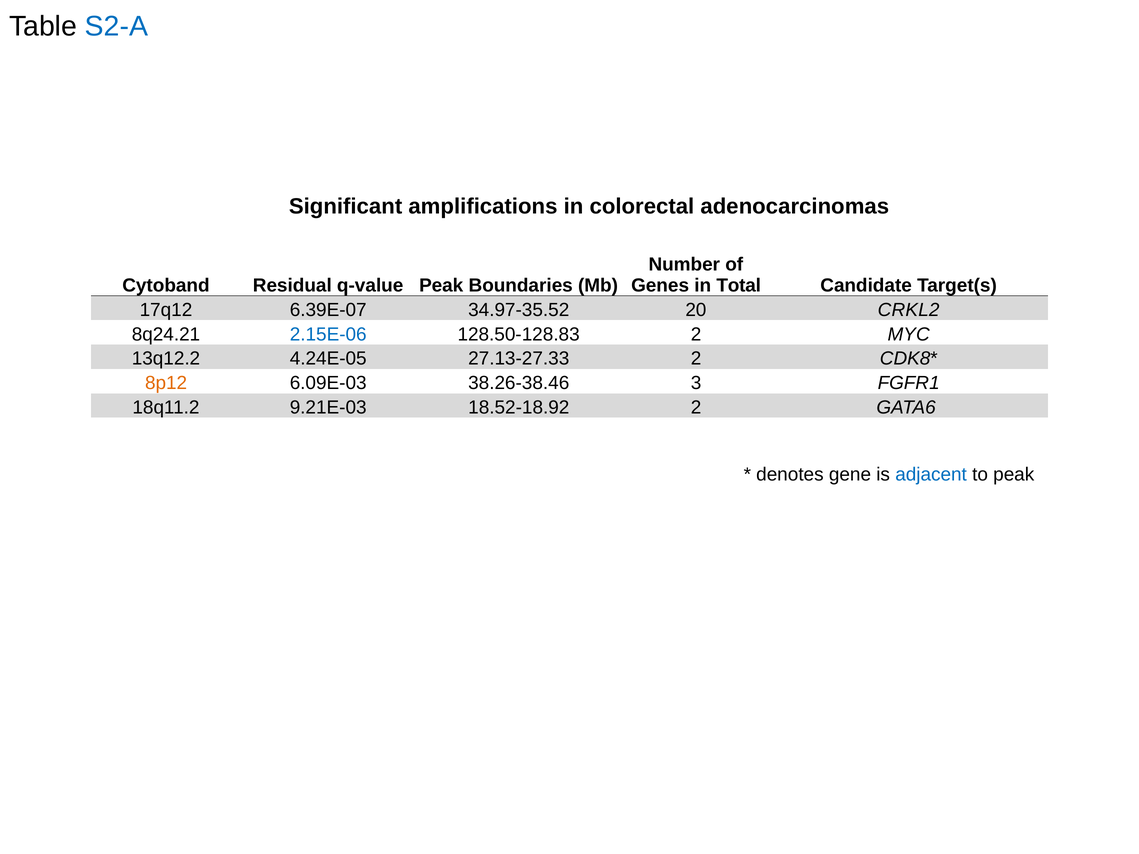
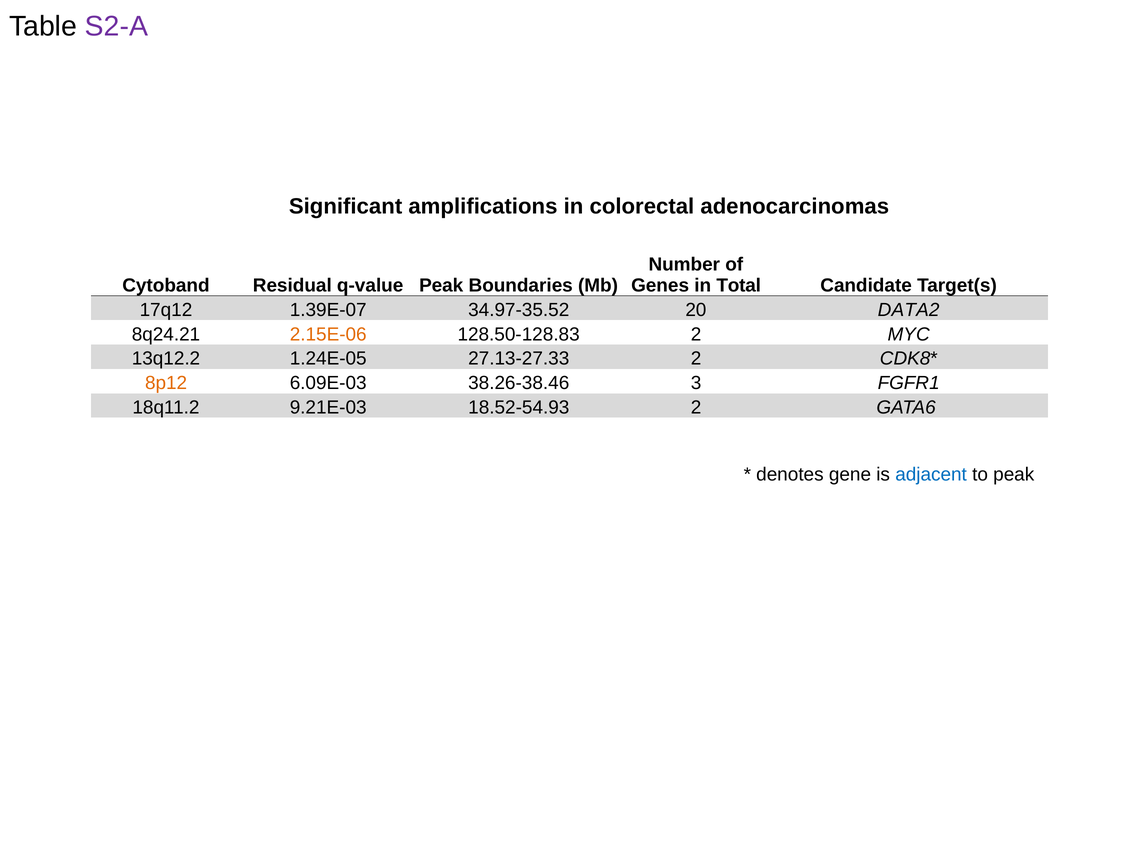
S2-A colour: blue -> purple (116, 27)
6.39E-07: 6.39E-07 -> 1.39E-07 (328, 310)
CRKL2: CRKL2 -> DATA2 (909, 310)
2.15E-06 colour: blue -> orange (328, 334)
4.24E-05: 4.24E-05 -> 1.24E-05 (328, 359)
18.52-18.92: 18.52-18.92 -> 18.52-54.93 (519, 408)
